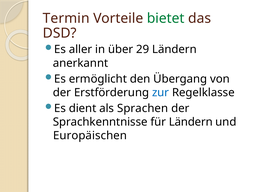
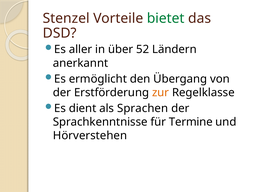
Termin: Termin -> Stenzel (66, 18)
29: 29 -> 52 (143, 49)
zur colour: blue -> orange (161, 93)
für Ländern: Ländern -> Termine (191, 122)
Europäischen: Europäischen -> Hörverstehen (90, 136)
